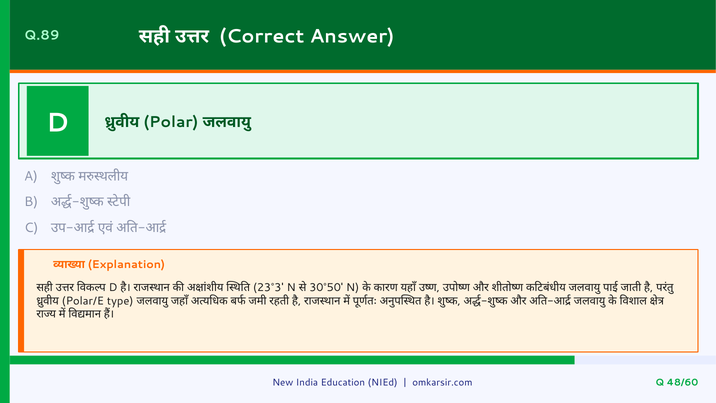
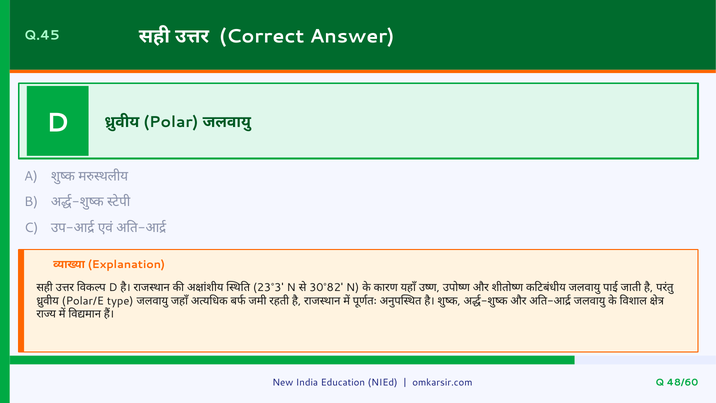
Q.89: Q.89 -> Q.45 (42, 35)
30°50: 30°50 -> 30°82 (326, 287)
